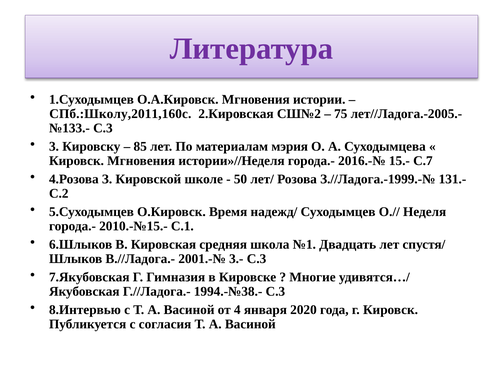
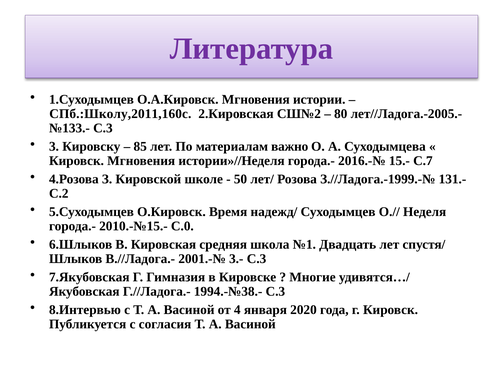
75: 75 -> 80 (341, 114)
мэрия: мэрия -> важно (290, 146)
С.1: С.1 -> С.0 (182, 226)
